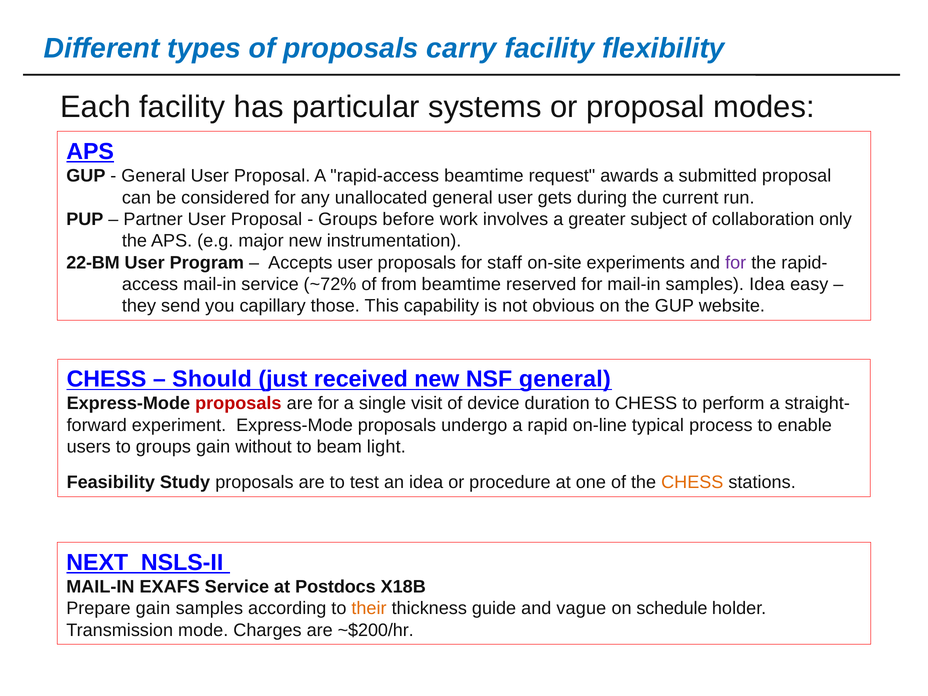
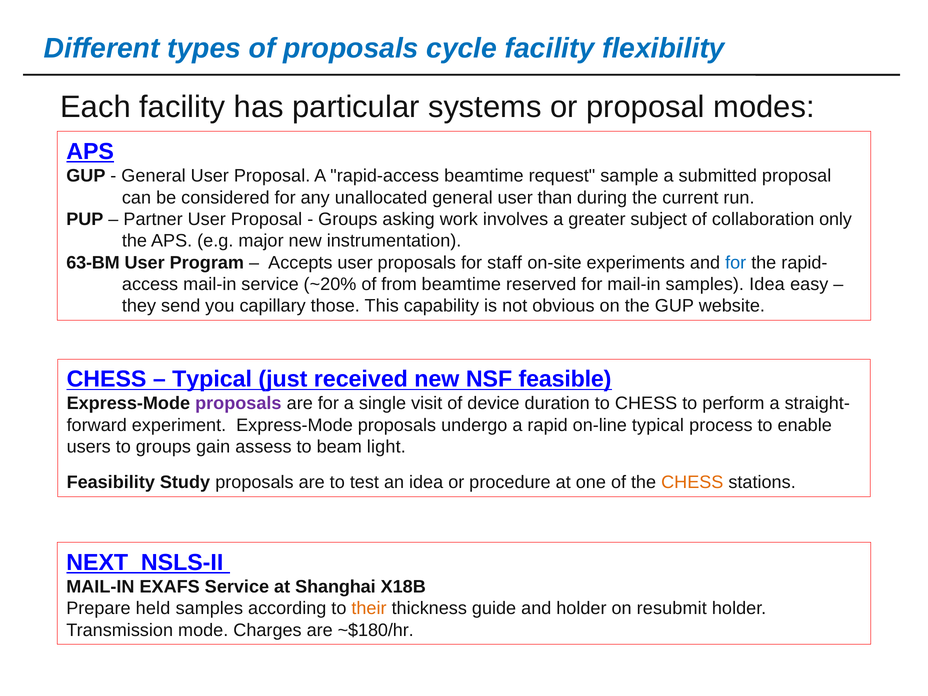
carry: carry -> cycle (462, 49)
awards: awards -> sample (629, 176)
gets: gets -> than (555, 198)
before: before -> asking (409, 219)
22-BM: 22-BM -> 63-BM (93, 263)
for colour: purple -> blue (736, 263)
~72%: ~72% -> ~20% (330, 284)
Should: Should -> Typical (212, 379)
NSF general: general -> feasible (565, 379)
proposals colour: red -> purple (238, 404)
without: without -> assess (263, 447)
Postdocs: Postdocs -> Shanghai (335, 587)
Prepare gain: gain -> held (153, 608)
and vague: vague -> holder (581, 608)
schedule: schedule -> resubmit (672, 608)
~$200/hr: ~$200/hr -> ~$180/hr (376, 630)
